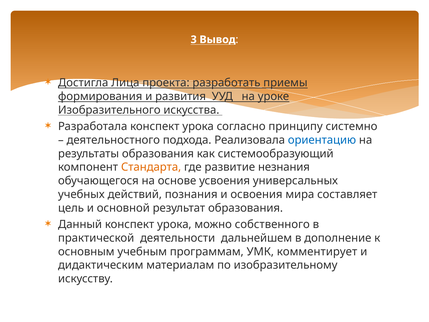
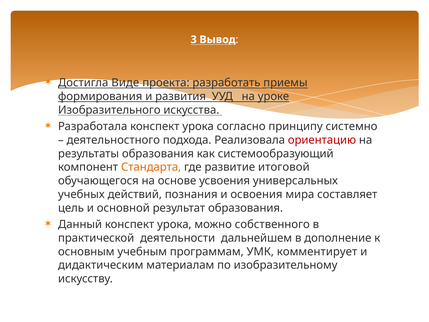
Лица: Лица -> Виде (125, 83)
ориентацию colour: blue -> red (322, 140)
незнания: незнания -> итоговой (284, 167)
